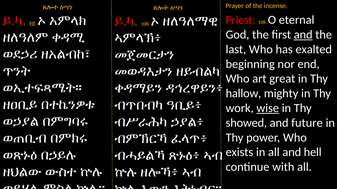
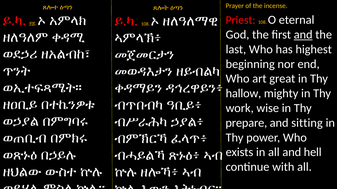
exalted: exalted -> highest (314, 49)
wise underline: present -> none (268, 108)
showed: showed -> prepare (246, 123)
future: future -> sitting (307, 123)
